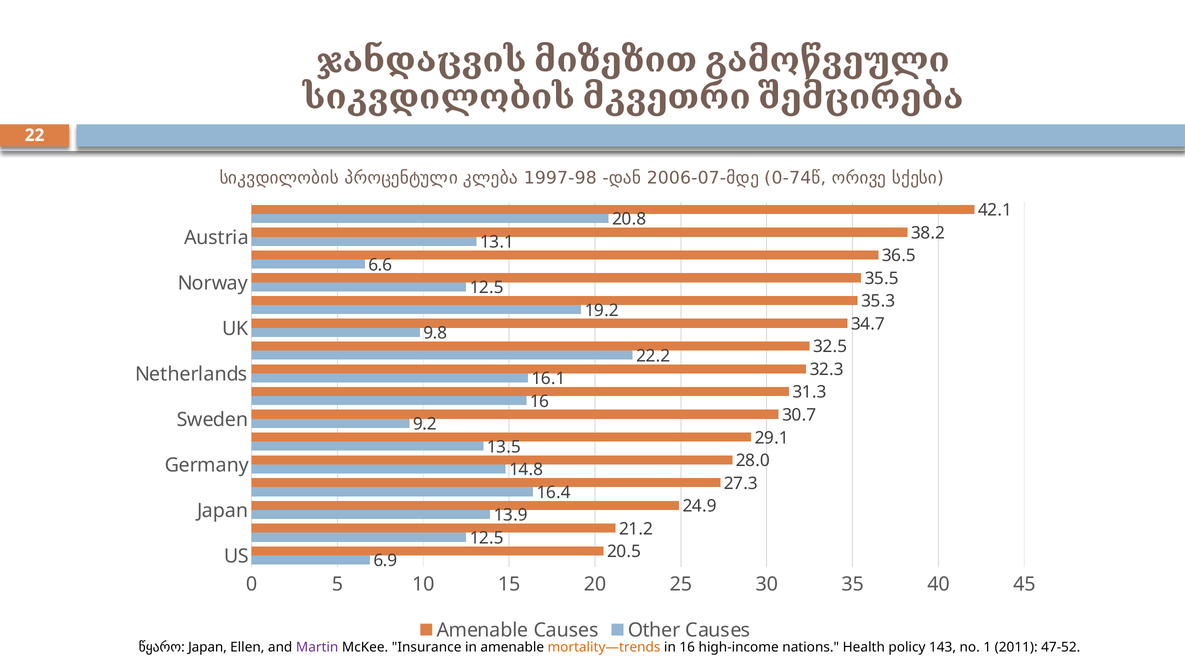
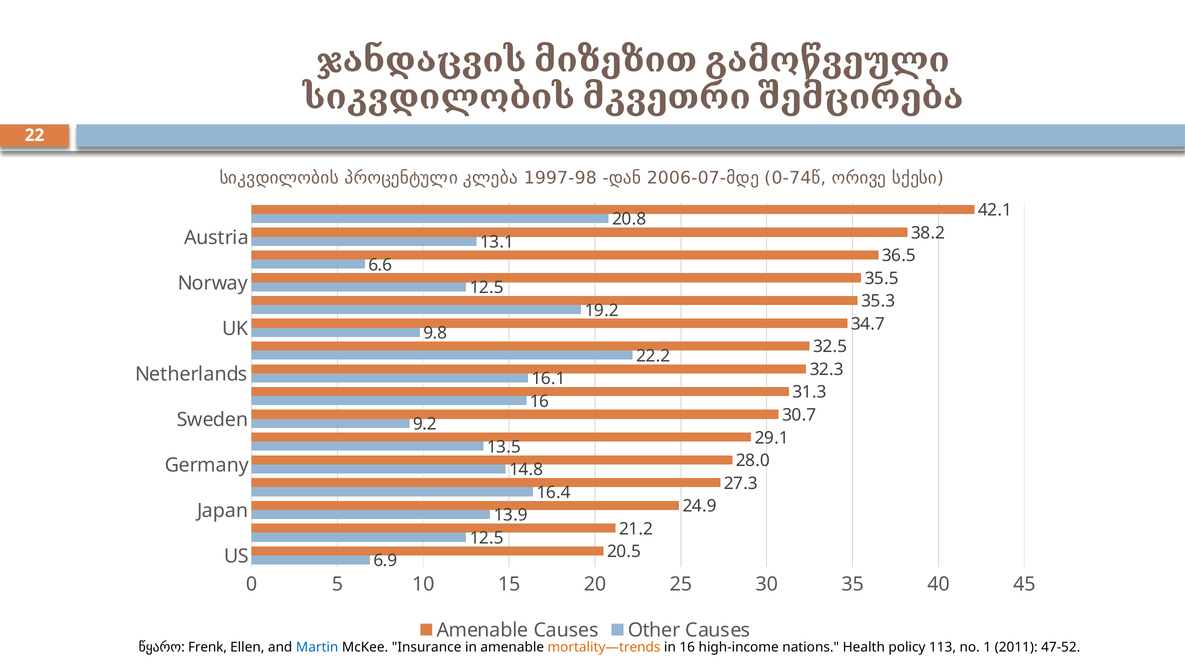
წყარო Japan: Japan -> Frenk (207, 648)
Martin colour: purple -> blue (317, 648)
143: 143 -> 113 (943, 648)
